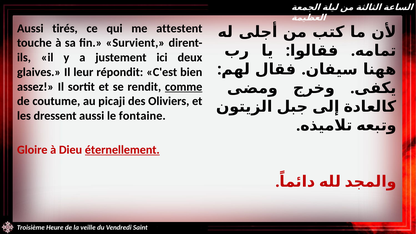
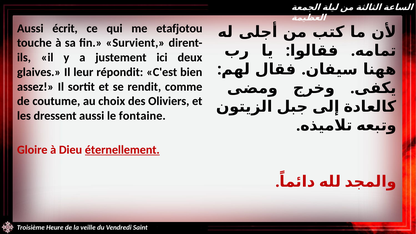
tirés: tirés -> écrit (65, 28)
attestent: attestent -> etafjotou (179, 28)
comme underline: present -> none (184, 87)
picaji: picaji -> choix (112, 101)
